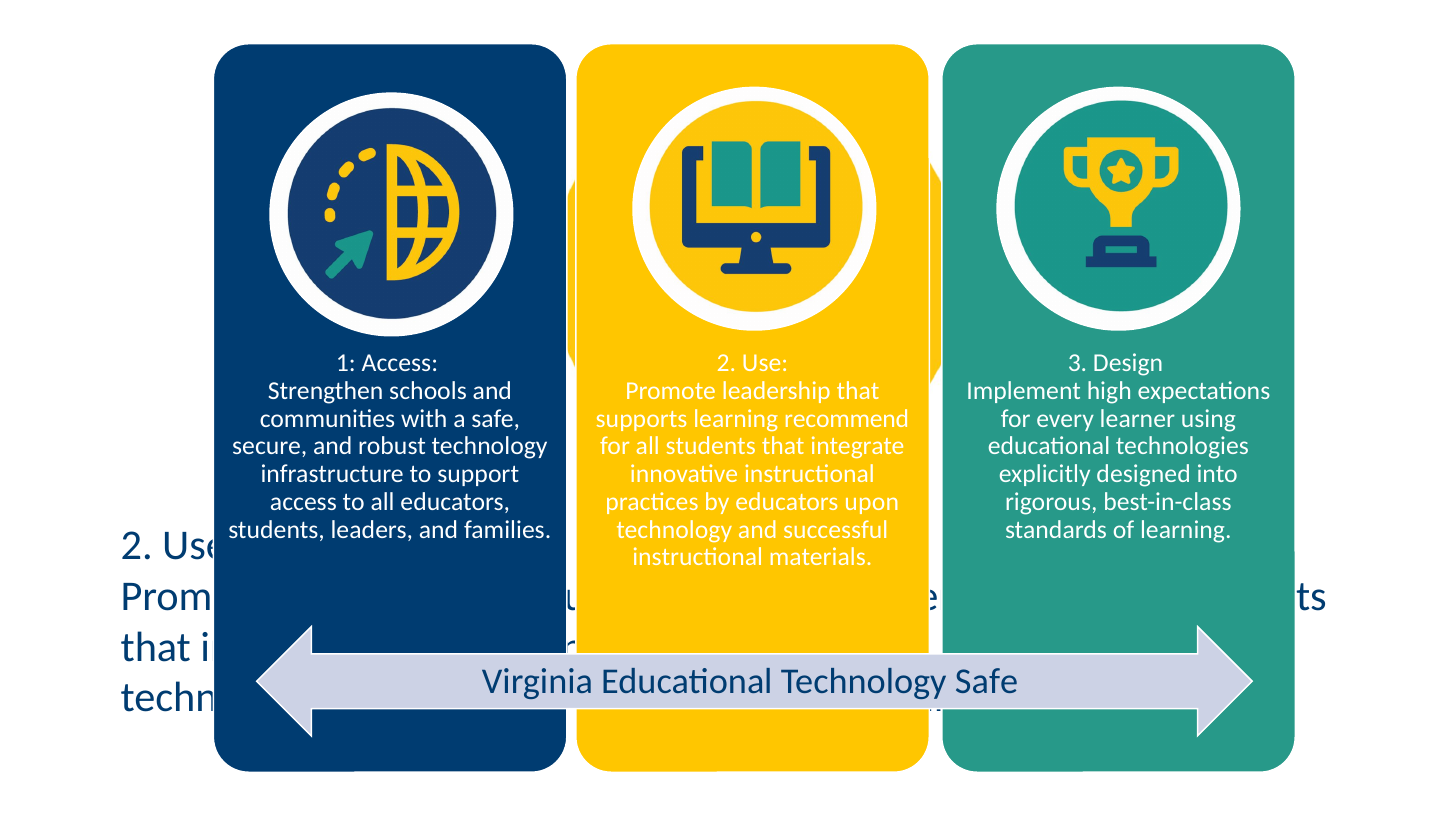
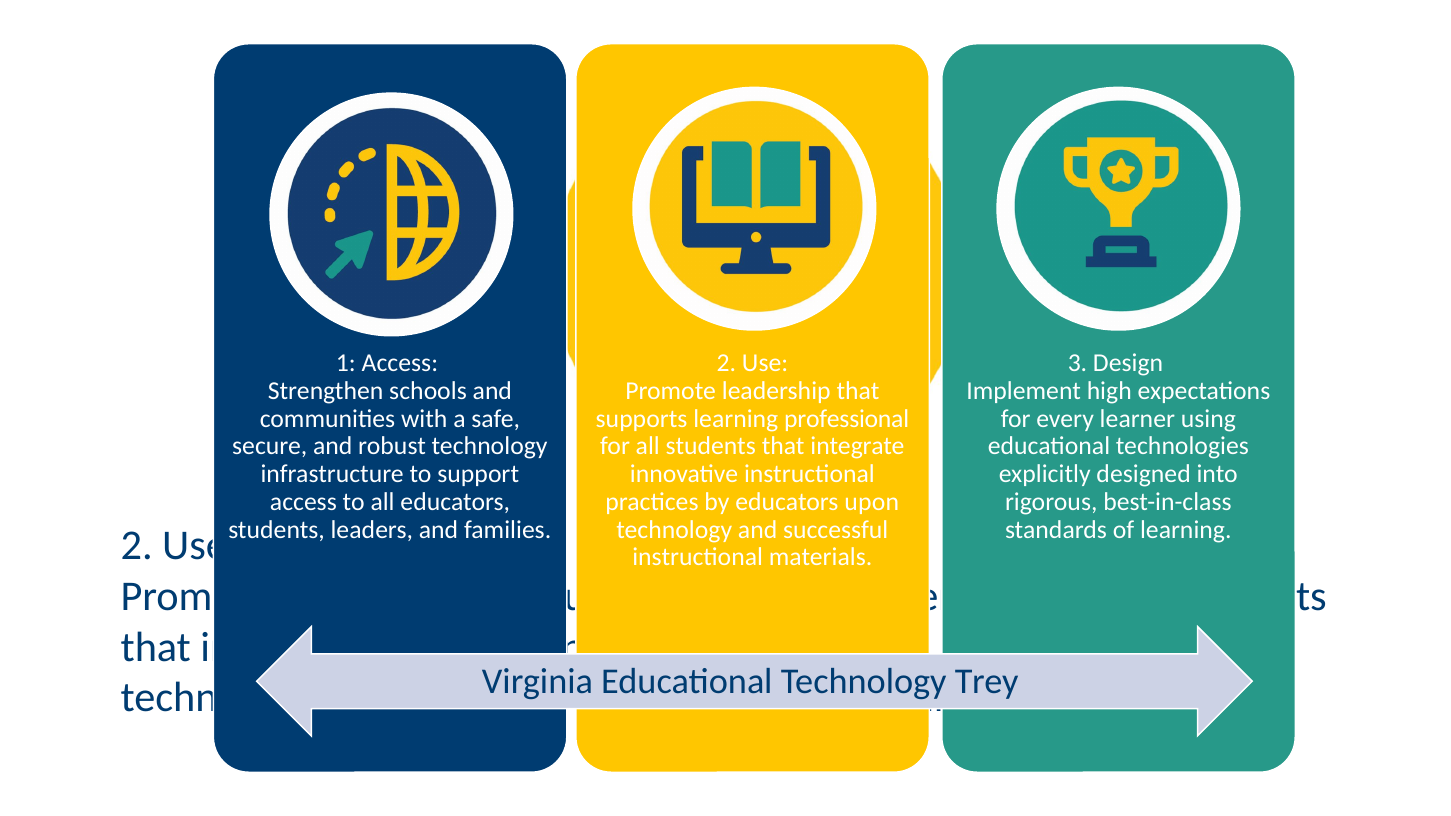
recommend: recommend -> professional (847, 419)
Safe: Safe -> Trey (987, 682)
